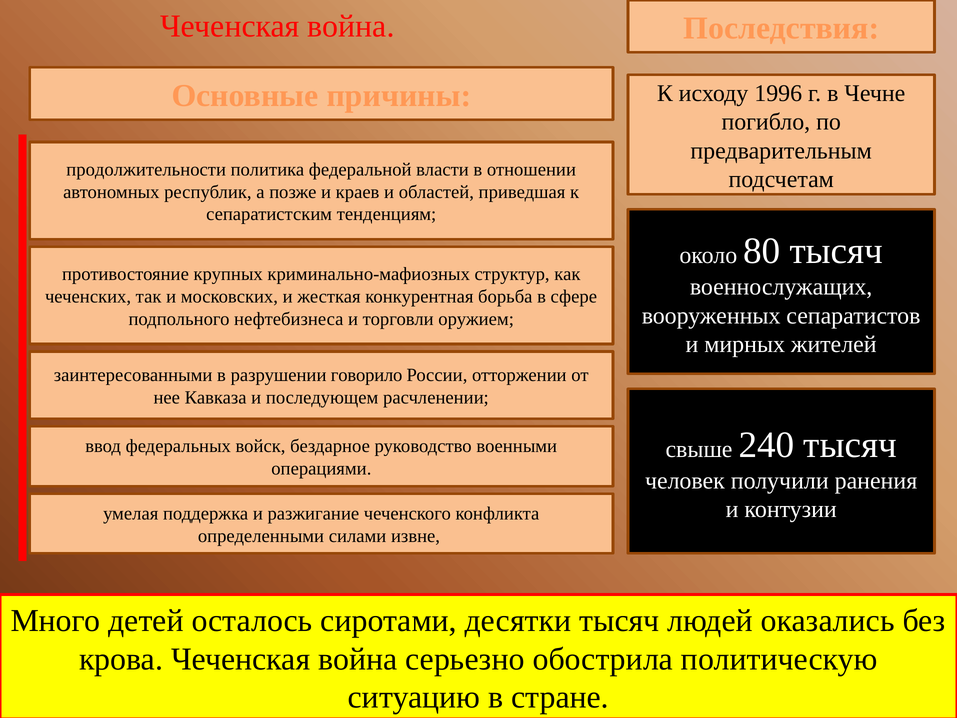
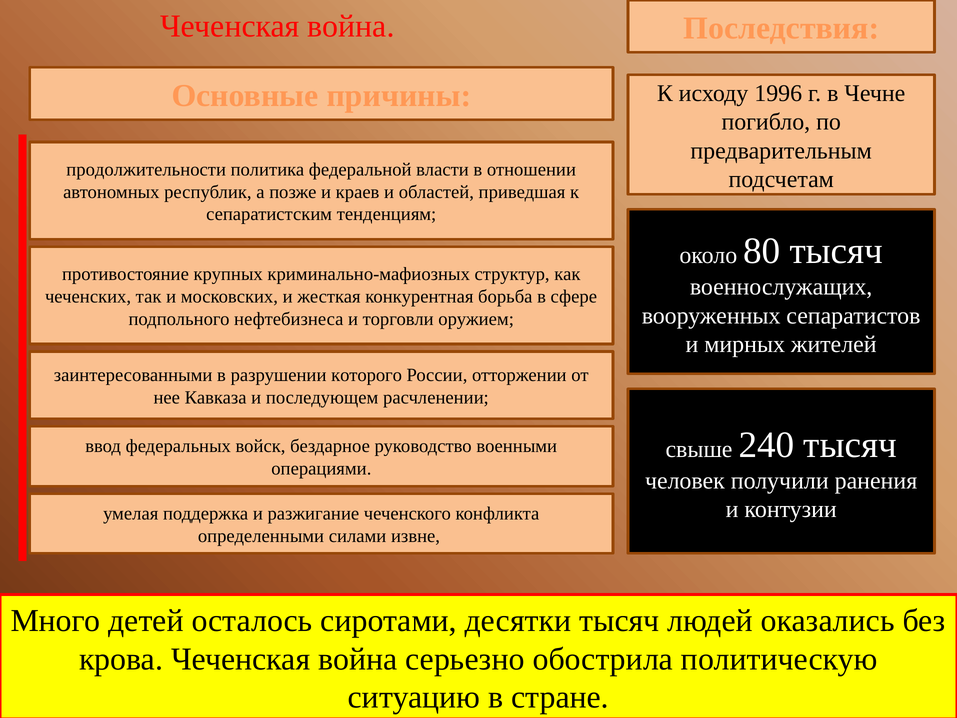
говорило: говорило -> которого (367, 375)
